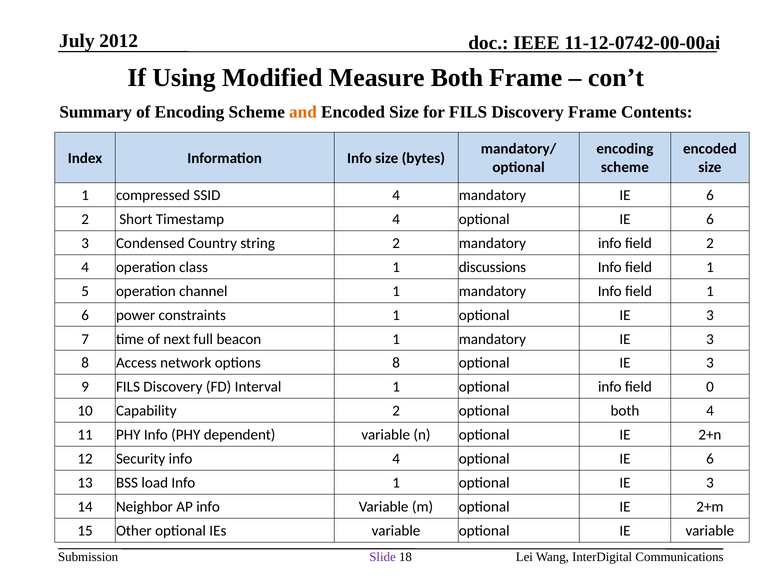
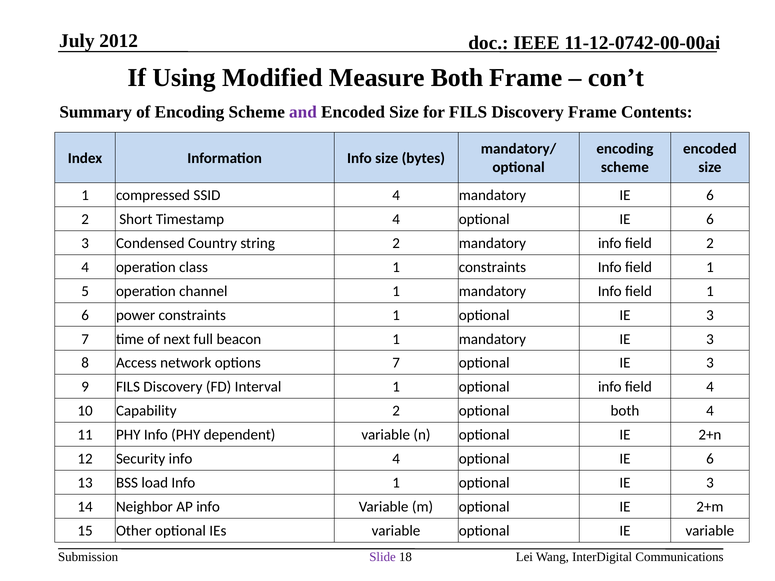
and colour: orange -> purple (303, 112)
1 discussions: discussions -> constraints (492, 267)
options 8: 8 -> 7 (396, 363)
field 0: 0 -> 4 (710, 387)
